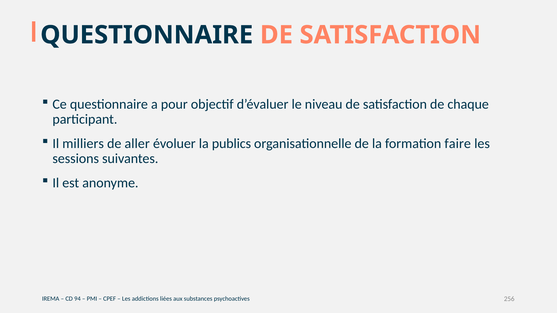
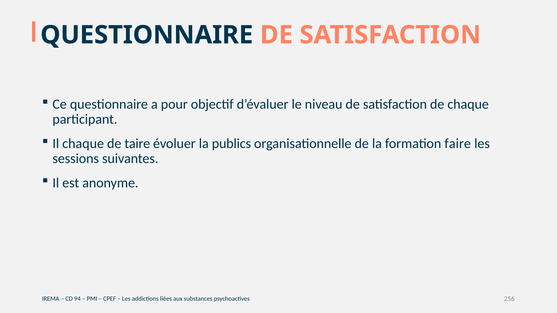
Il milliers: milliers -> chaque (83, 144)
aller: aller -> taire (137, 144)
